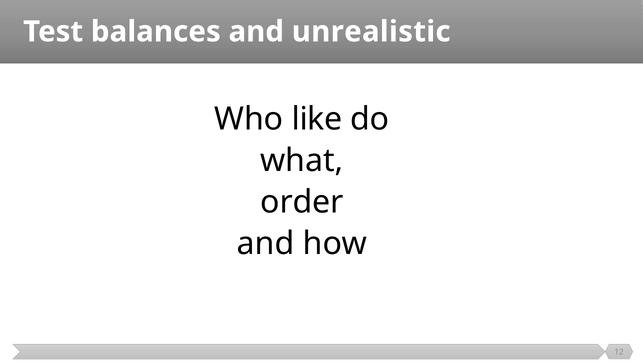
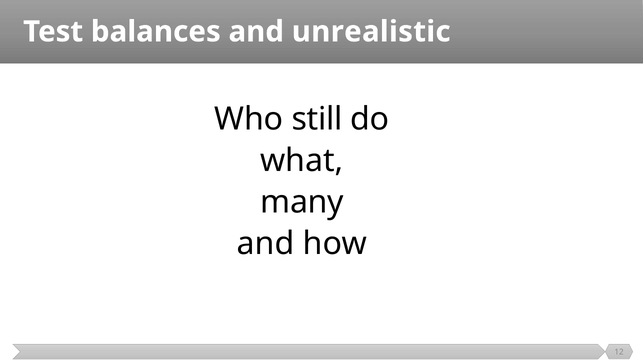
like: like -> still (317, 119)
order: order -> many (302, 202)
